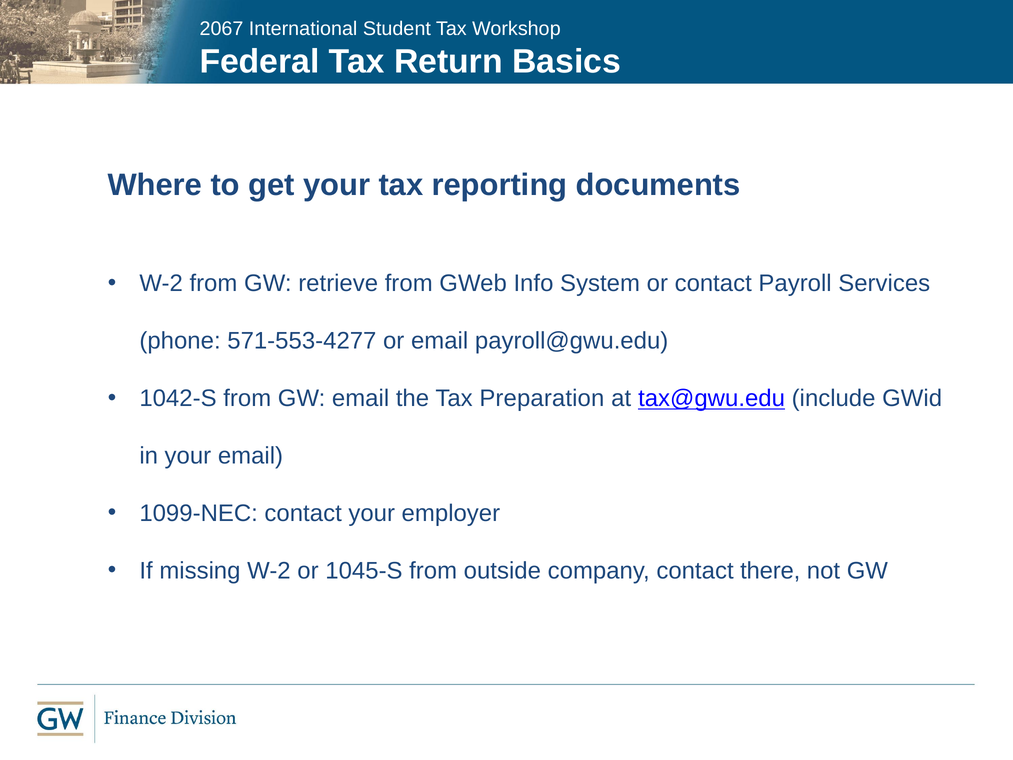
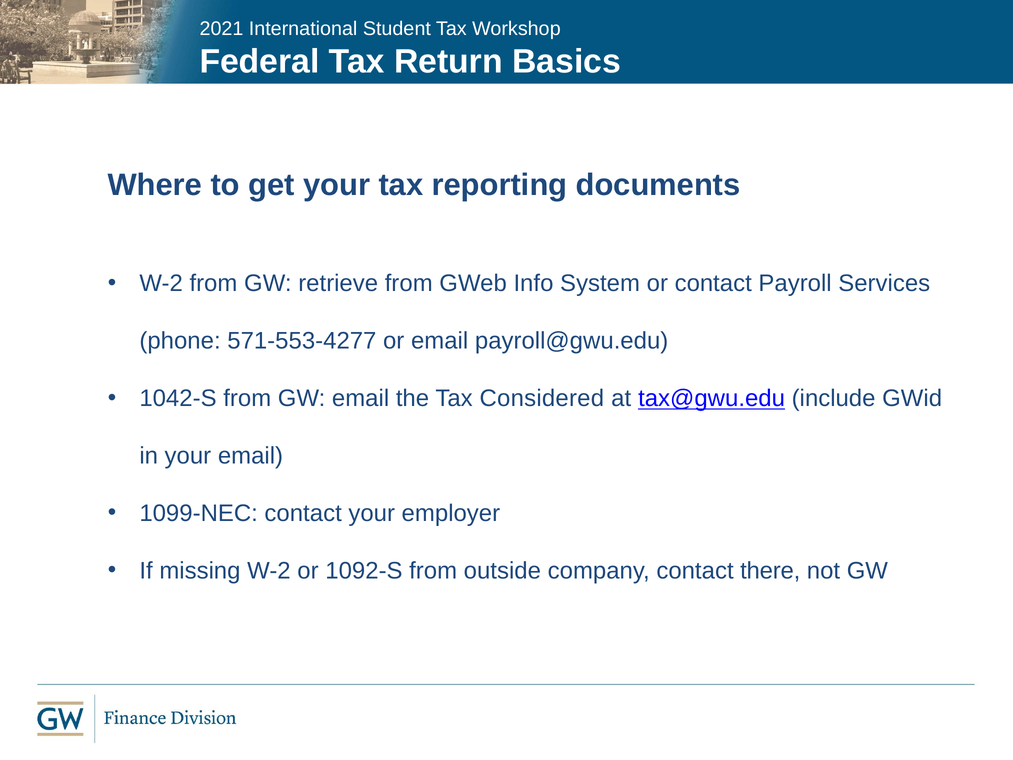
2067: 2067 -> 2021 (221, 29)
Preparation: Preparation -> Considered (542, 398)
1045-S: 1045-S -> 1092-S (364, 571)
